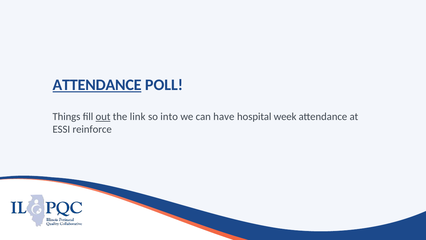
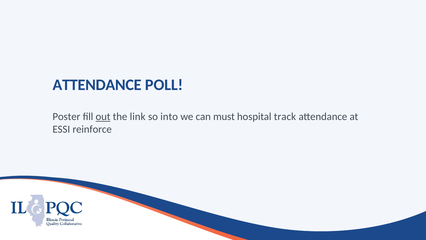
ATTENDANCE underline: present -> none (97, 85)
Things: Things -> Poster (66, 116)
have: have -> must (224, 116)
week: week -> track (285, 116)
